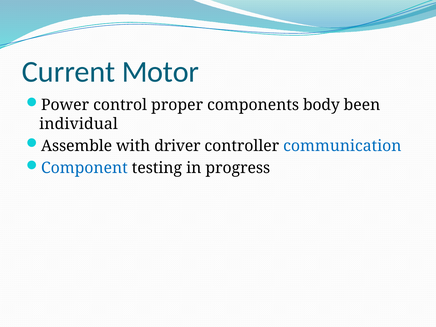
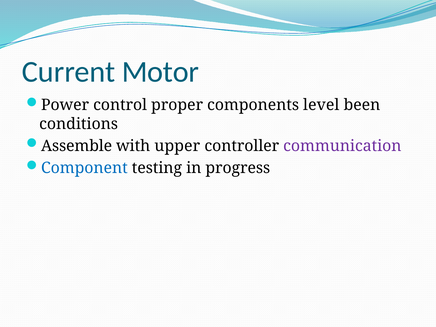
body: body -> level (321, 105)
individual: individual -> conditions (79, 124)
driver: driver -> upper (177, 146)
communication colour: blue -> purple (342, 146)
